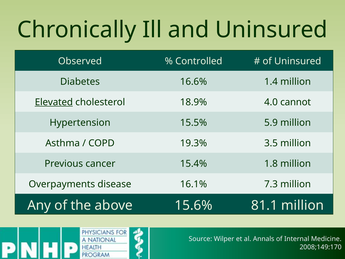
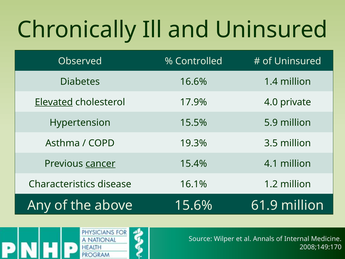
18.9%: 18.9% -> 17.9% (194, 102)
cannot: cannot -> private (296, 102)
cancer underline: none -> present (100, 163)
1.8: 1.8 -> 4.1 (271, 163)
Overpayments: Overpayments -> Characteristics (62, 184)
7.3: 7.3 -> 1.2 (271, 184)
81.1: 81.1 -> 61.9 (264, 205)
